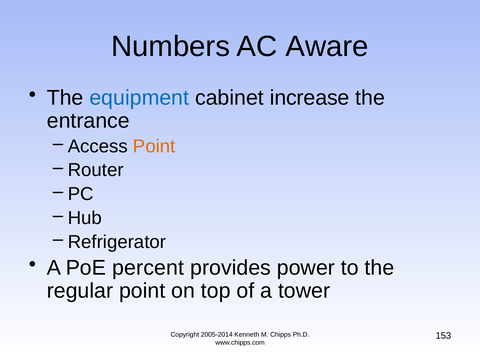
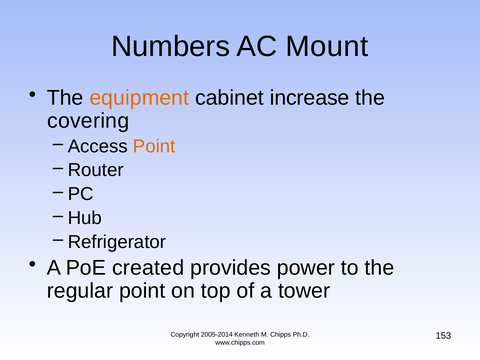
Aware: Aware -> Mount (327, 46)
equipment colour: blue -> orange (139, 98)
entrance: entrance -> covering (88, 121)
percent: percent -> created (148, 268)
